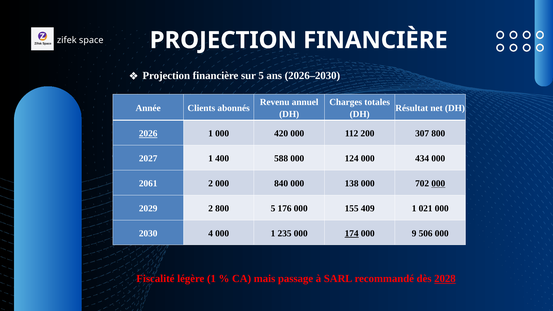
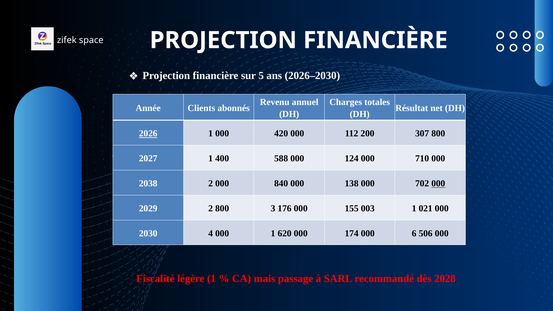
434: 434 -> 710 (422, 159)
2061: 2061 -> 2038 (148, 184)
800 5: 5 -> 3 (273, 208)
409: 409 -> 003 (368, 208)
235: 235 -> 620 (285, 233)
174 underline: present -> none (352, 233)
9: 9 -> 6 (414, 233)
2028 underline: present -> none (445, 279)
